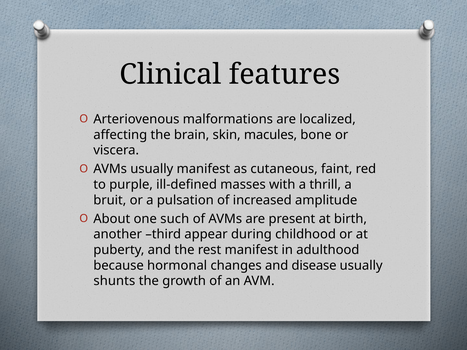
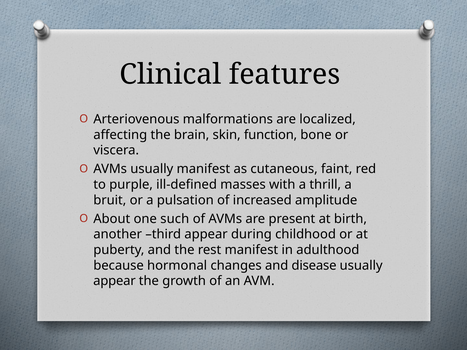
macules: macules -> function (271, 135)
shunts: shunts -> appear (114, 281)
